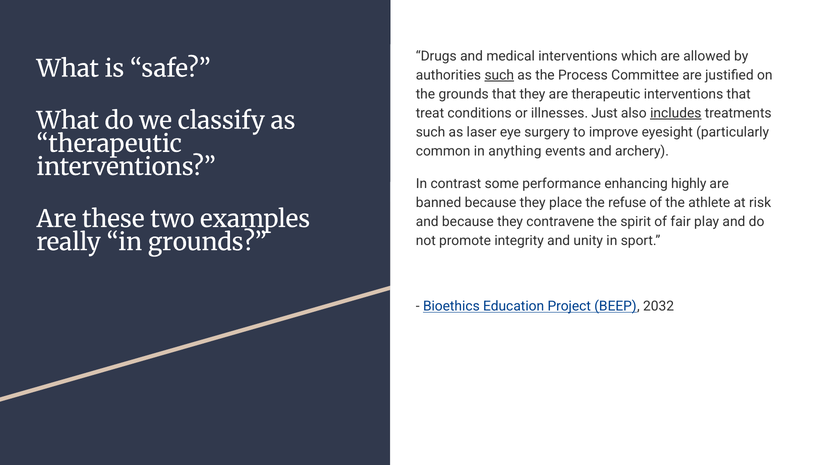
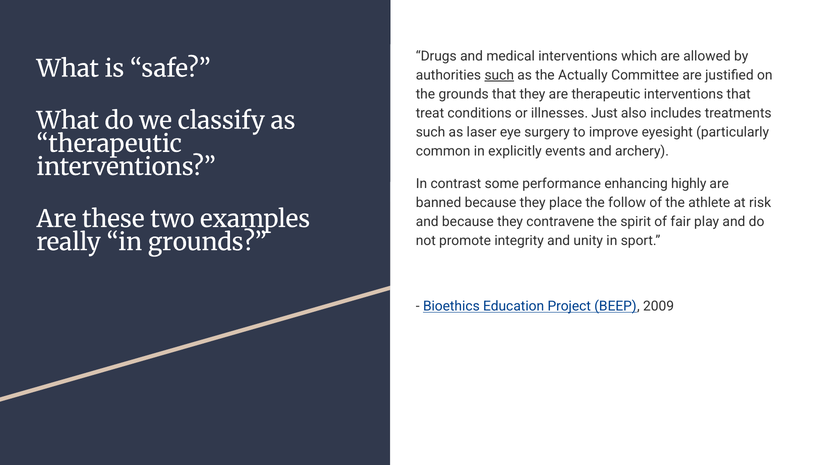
Process: Process -> Actually (583, 75)
includes underline: present -> none (676, 113)
anything: anything -> explicitly (515, 151)
refuse: refuse -> follow (627, 203)
2032: 2032 -> 2009 (659, 307)
